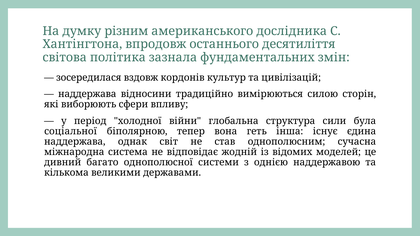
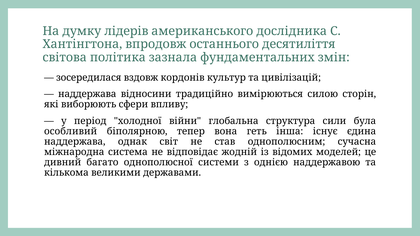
різним: різним -> лідерів (126, 31)
соціальної: соціальної -> особливий (71, 131)
